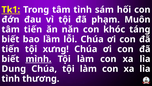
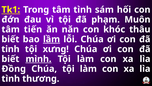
táng: táng -> thâu (140, 29)
lầm underline: none -> present (52, 39)
tiến: tiến -> tinh (10, 49)
Dung: Dung -> Đồng (14, 68)
